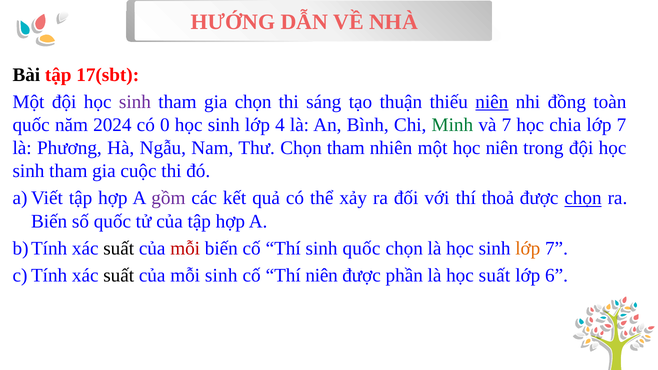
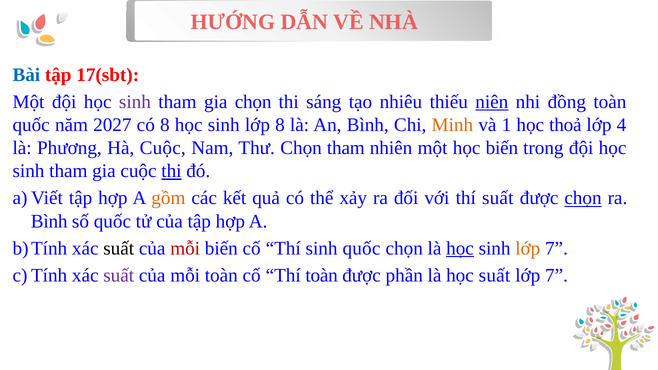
Bài colour: black -> blue (26, 75)
thuận: thuận -> nhiêu (401, 102)
2024: 2024 -> 2027 (112, 125)
có 0: 0 -> 8 (165, 125)
lớp 4: 4 -> 8 (280, 125)
Minh colour: green -> orange (452, 125)
và 7: 7 -> 1 (506, 125)
chia: chia -> thoả (565, 125)
7: 7 -> 4 (621, 125)
Hà Ngẫu: Ngẫu -> Cuộc (163, 148)
học niên: niên -> biến (502, 148)
thi underline: none -> present (171, 171)
gồm colour: purple -> orange (168, 198)
thí thoả: thoả -> suất (498, 198)
Biến: Biến -> Bình (49, 221)
học underline: none -> present (460, 248)
suất colour: black -> purple (119, 276)
mỗi sinh: sinh -> toàn (221, 276)
Thí niên: niên -> toàn (322, 276)
6: 6 -> 7 (557, 276)
